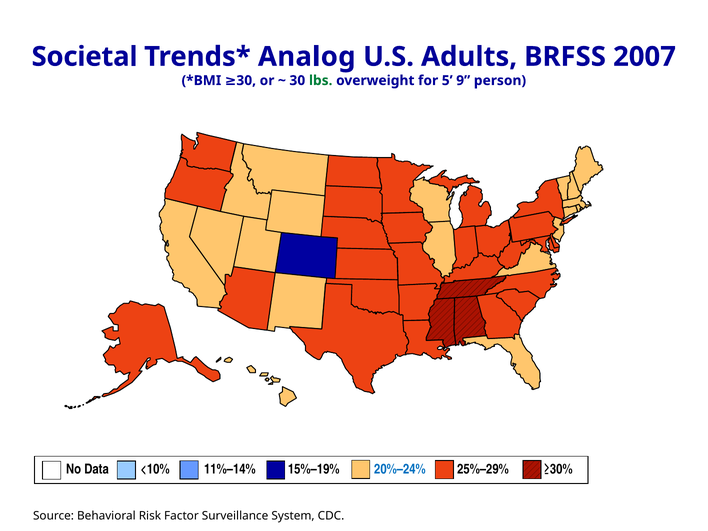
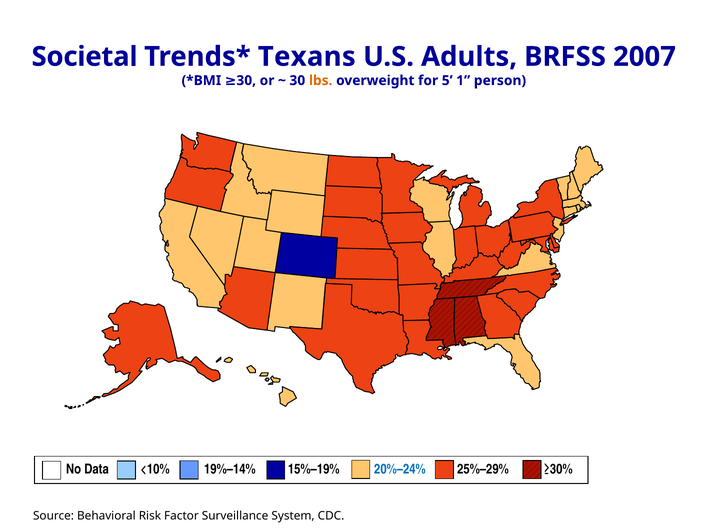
Analog: Analog -> Texans (307, 57)
lbs colour: green -> orange (321, 81)
9: 9 -> 1 (463, 81)
11%–14%: 11%–14% -> 19%–14% (230, 469)
